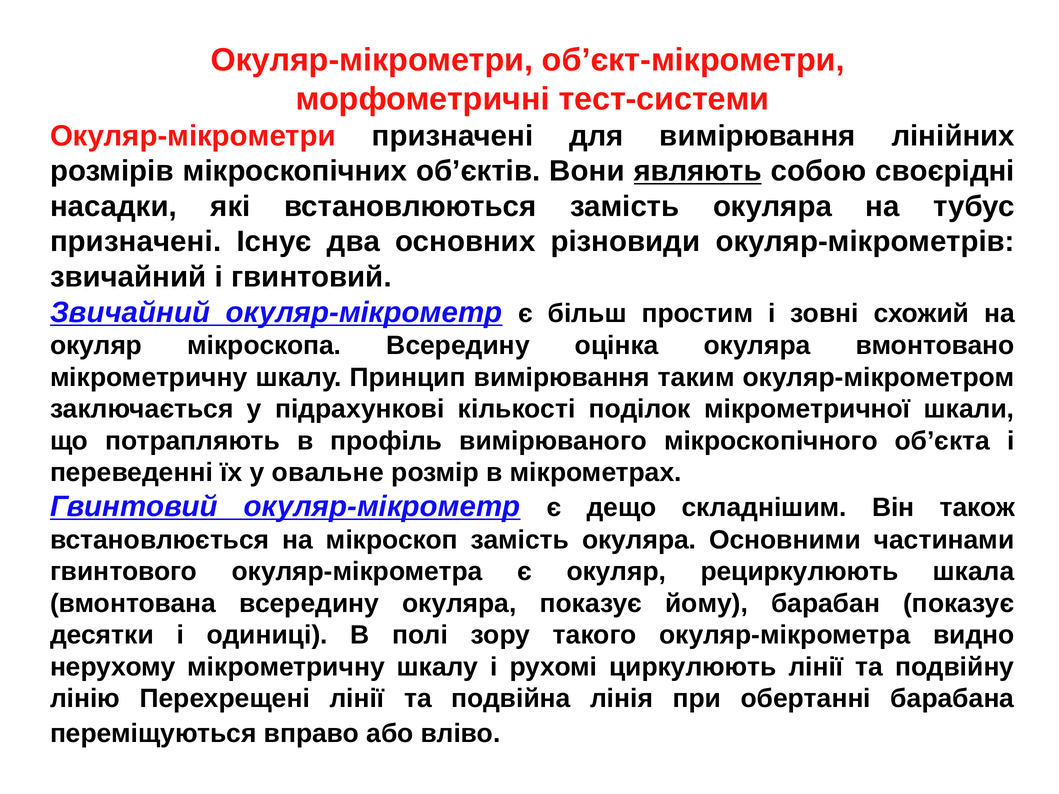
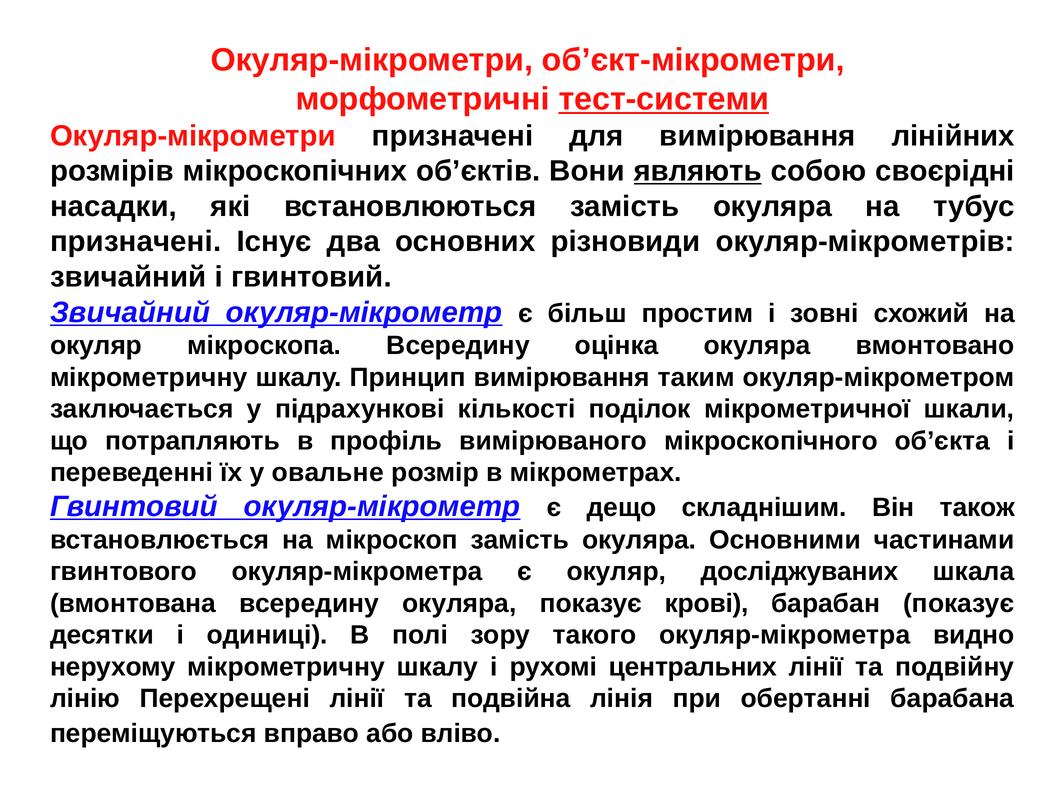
тест-системи underline: none -> present (664, 99)
рециркулюють: рециркулюють -> досліджуваних (800, 572)
йому: йому -> крові (707, 603)
циркулюють: циркулюють -> центральних (693, 667)
